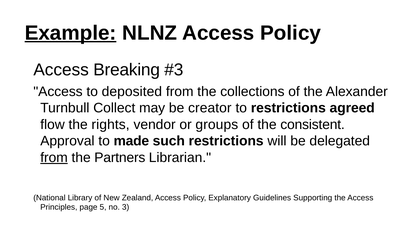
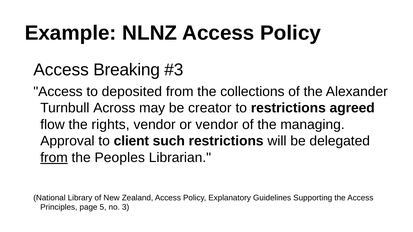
Example underline: present -> none (71, 33)
Collect: Collect -> Across (114, 108)
or groups: groups -> vendor (217, 125)
consistent: consistent -> managing (313, 125)
made: made -> client (131, 141)
Partners: Partners -> Peoples (120, 158)
